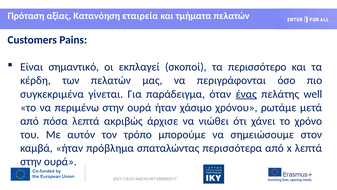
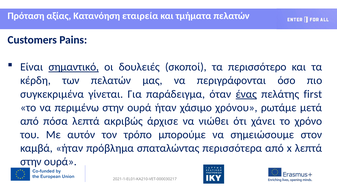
σημαντικό underline: none -> present (74, 67)
εκπλαγεί: εκπλαγεί -> δουλειές (139, 67)
well: well -> first (313, 94)
